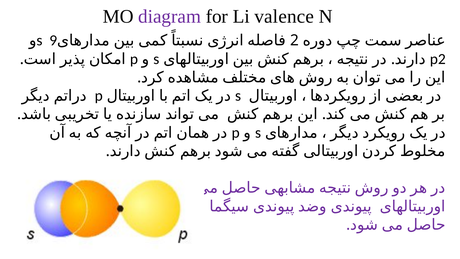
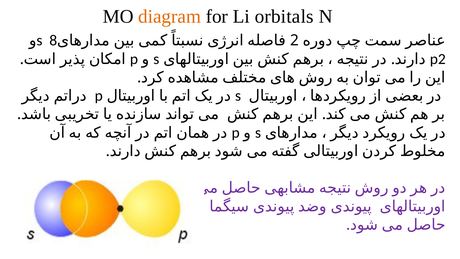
diagram colour: purple -> orange (170, 16)
valence: valence -> orbitals (284, 16)
9: 9 -> 8 (53, 40)
